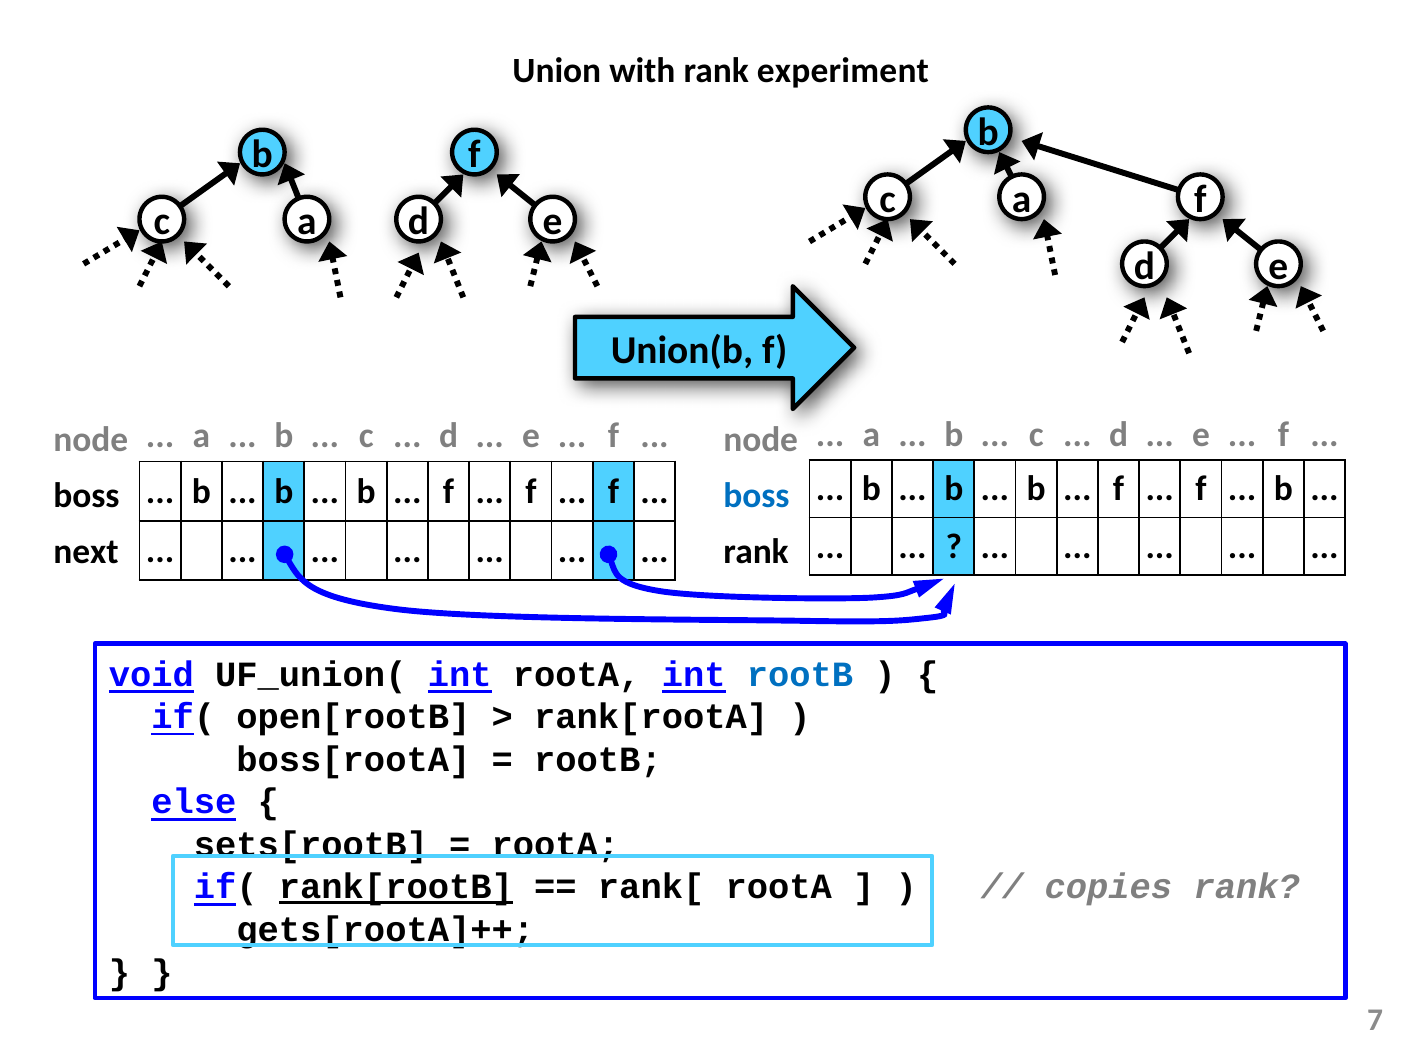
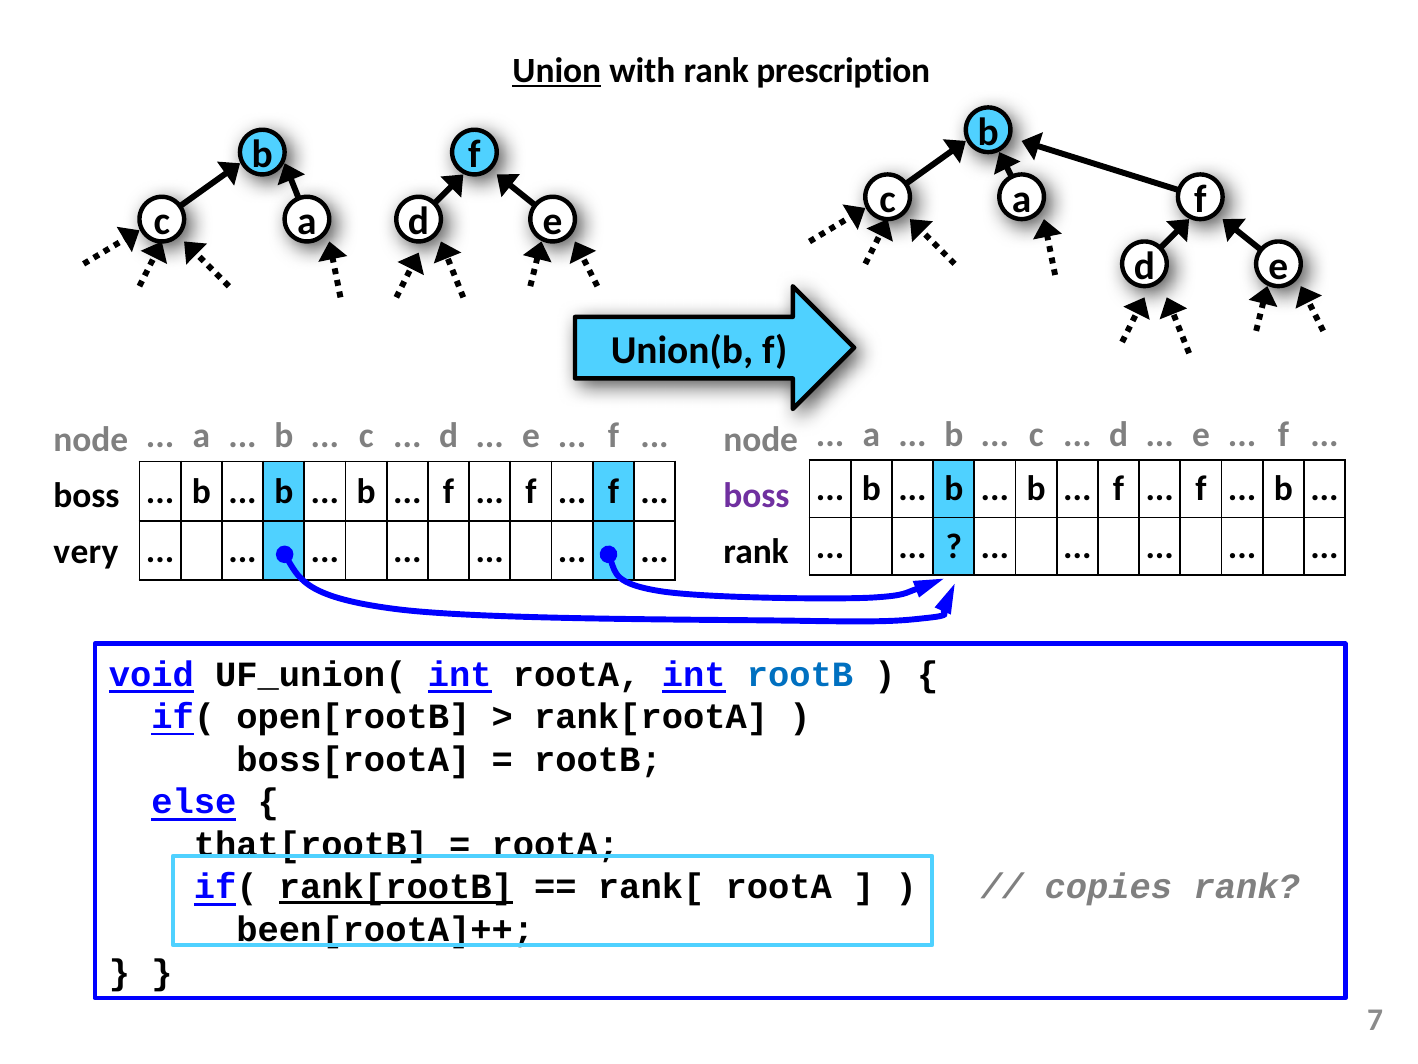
Union underline: none -> present (557, 71)
experiment: experiment -> prescription (843, 71)
boss colour: blue -> purple (756, 495)
next: next -> very (86, 551)
sets[rootB: sets[rootB -> that[rootB (311, 844)
gets[rootA]++: gets[rootA]++ -> been[rootA]++ (385, 929)
